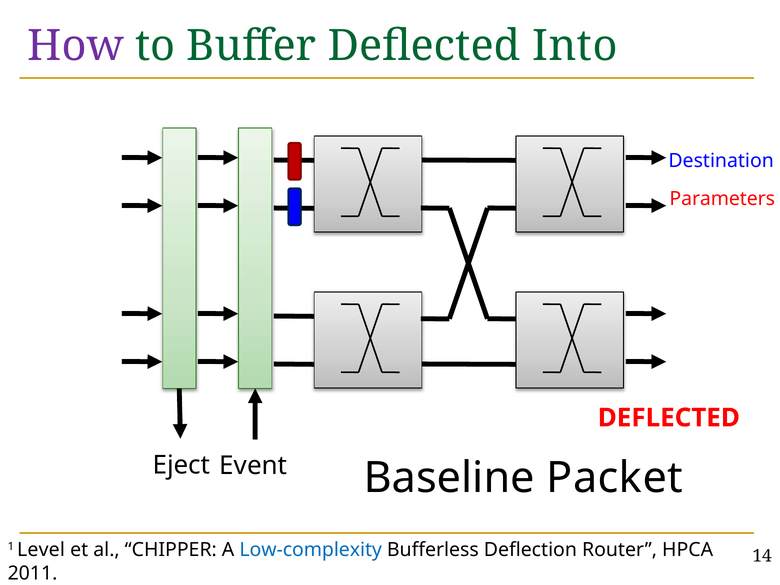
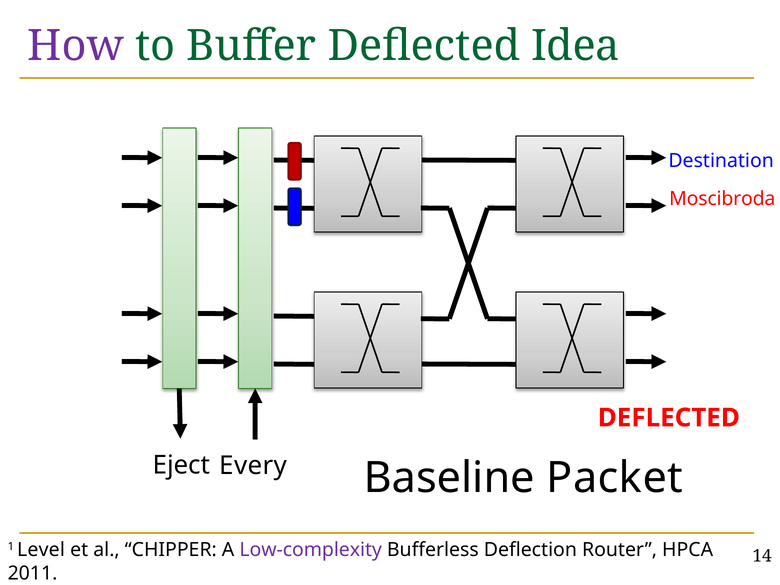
Into: Into -> Idea (575, 46)
Parameters: Parameters -> Moscibroda (722, 199)
Event: Event -> Every (253, 466)
Low-complexity colour: blue -> purple (311, 550)
